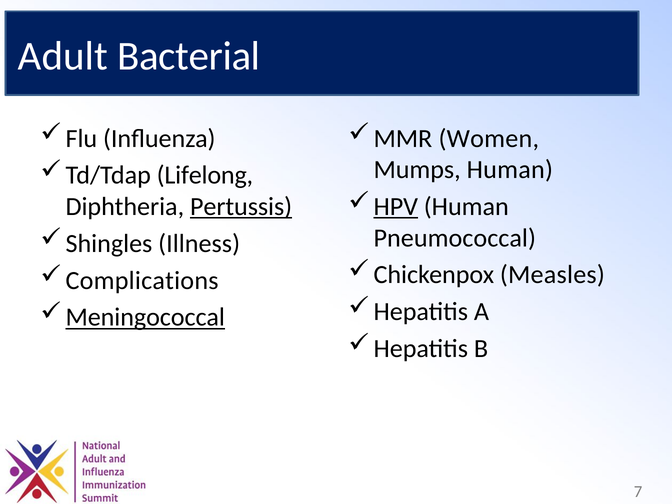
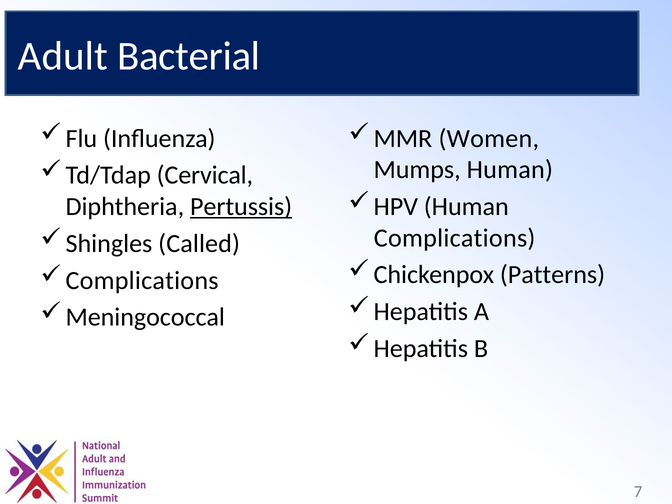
Lifelong: Lifelong -> Cervical (205, 175)
HPV underline: present -> none (396, 207)
Pneumococcal: Pneumococcal -> Complications (455, 238)
Illness: Illness -> Called (199, 244)
Measles: Measles -> Patterns (552, 275)
Meningococcal underline: present -> none (145, 317)
